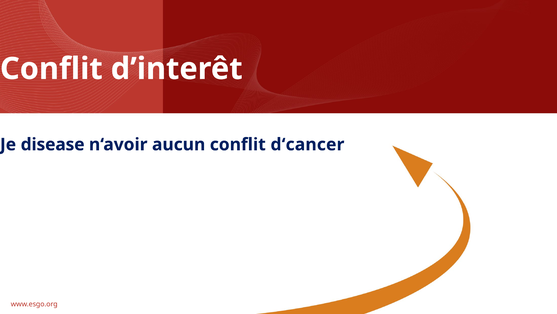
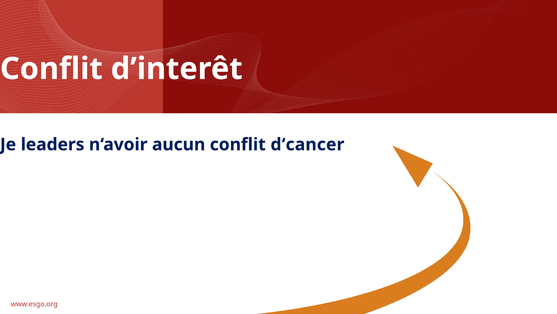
disease: disease -> leaders (53, 144)
